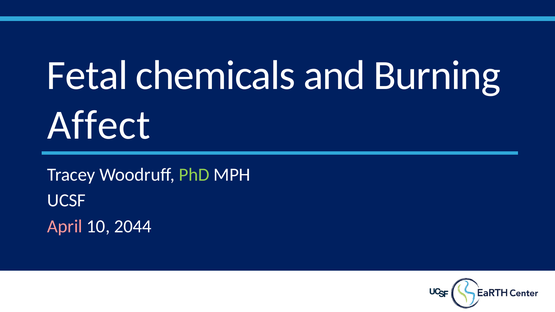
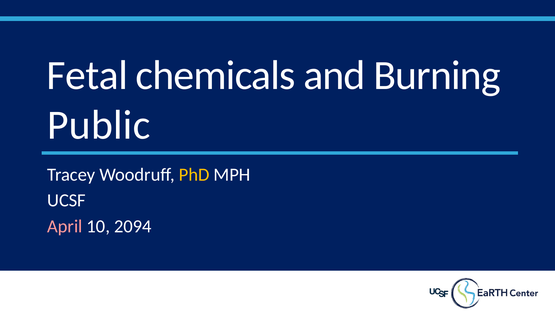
Affect: Affect -> Public (99, 125)
PhD colour: light green -> yellow (194, 175)
2044: 2044 -> 2094 (133, 227)
